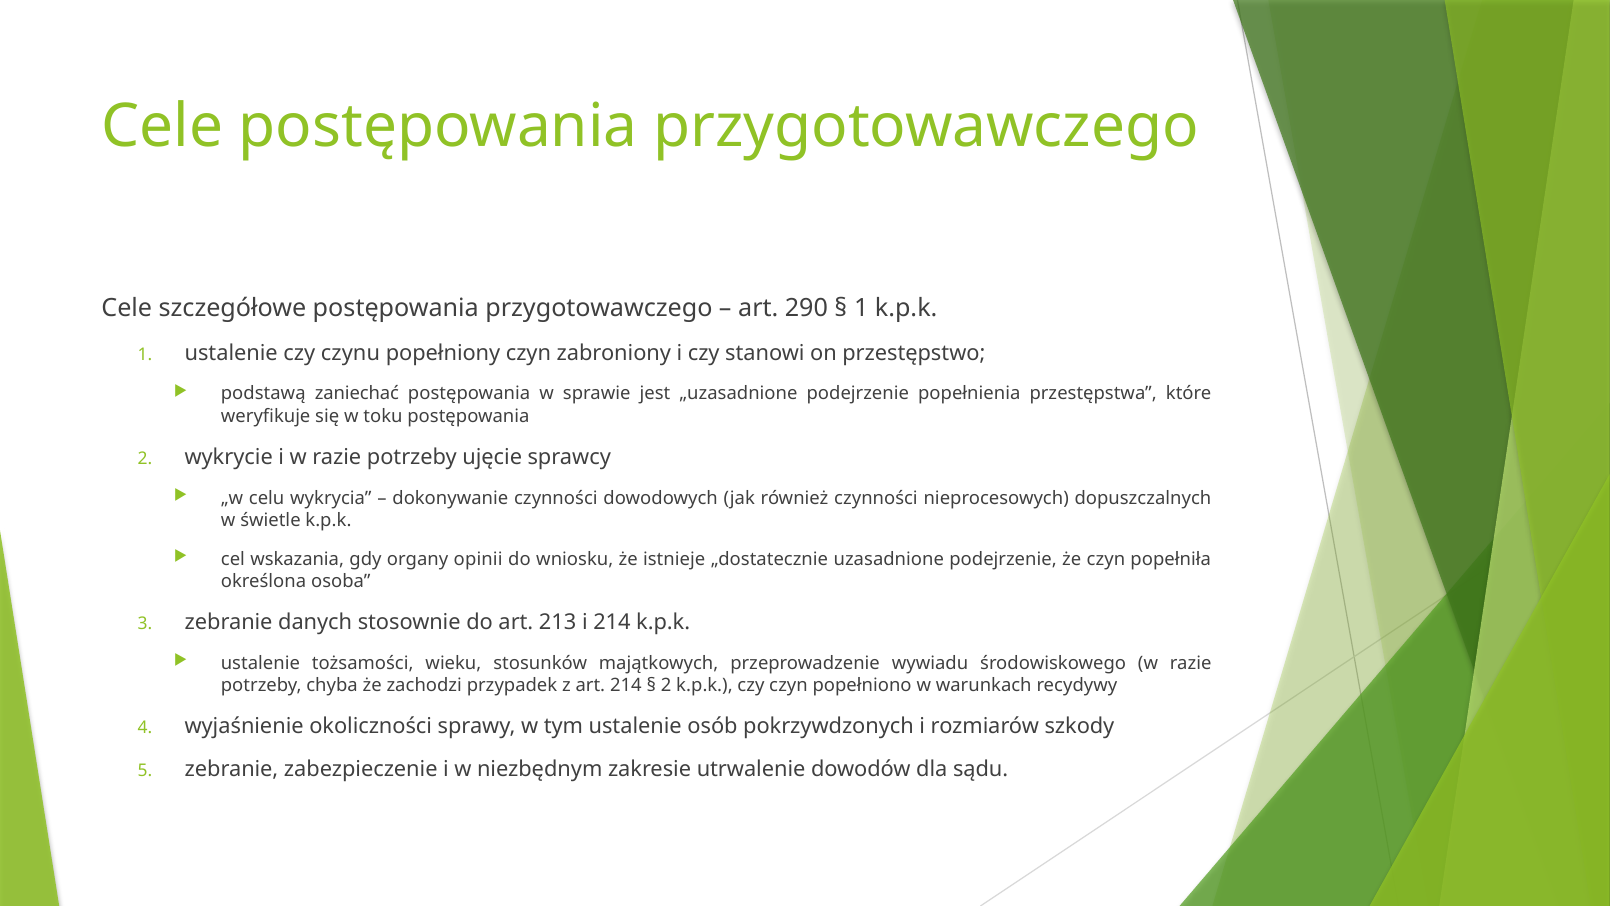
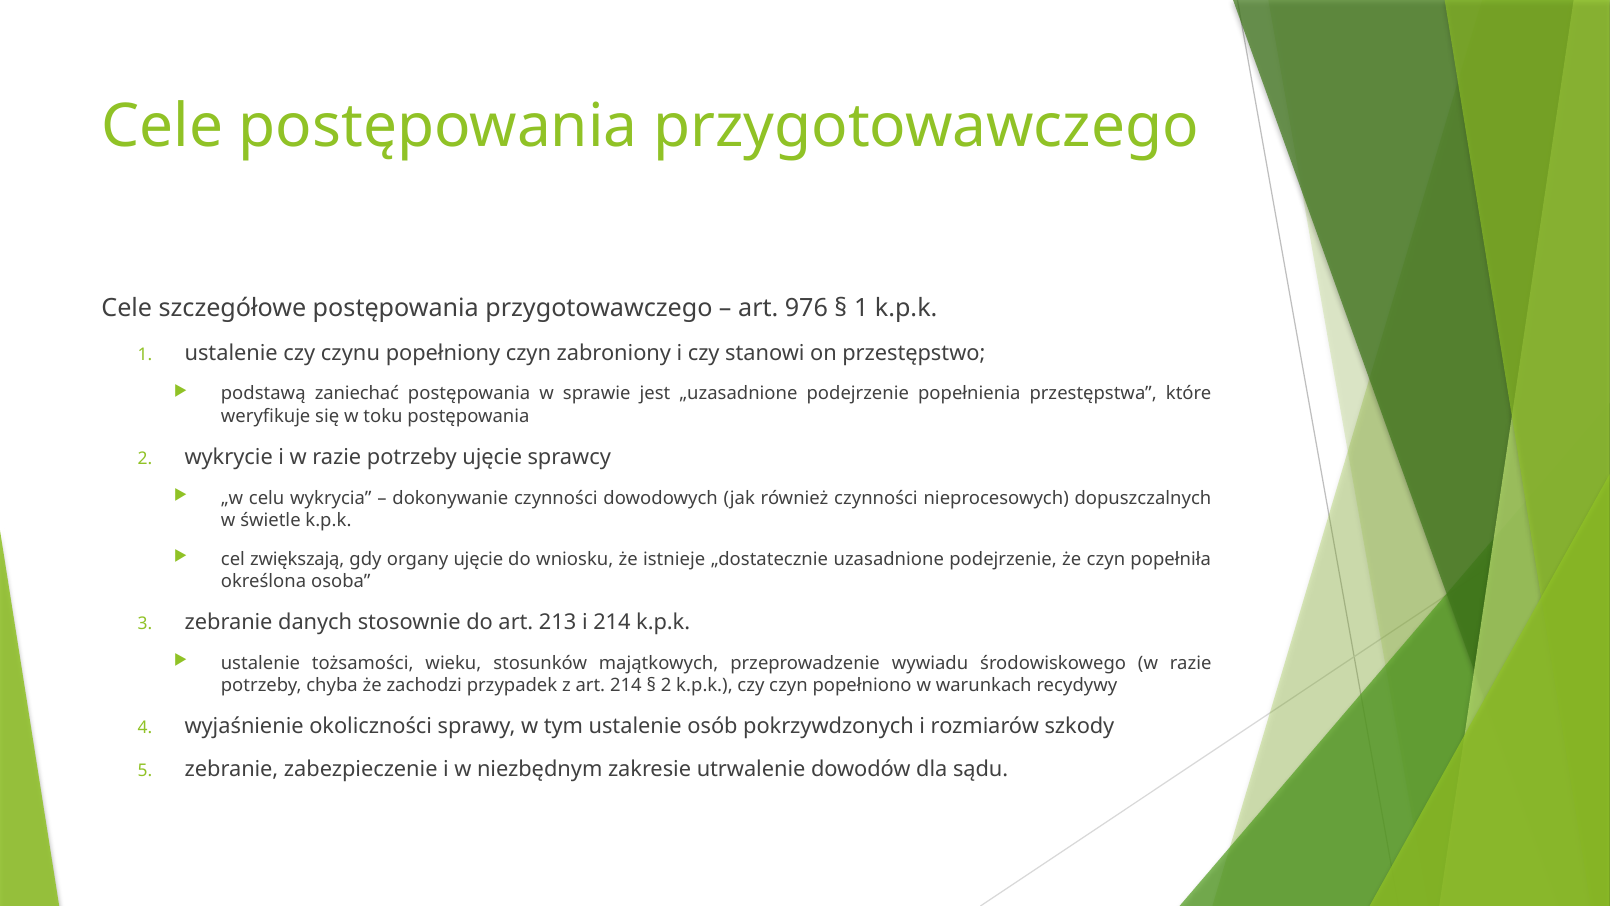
290: 290 -> 976 (806, 308)
wskazania: wskazania -> zwiększają (297, 559)
organy opinii: opinii -> ujęcie (478, 559)
